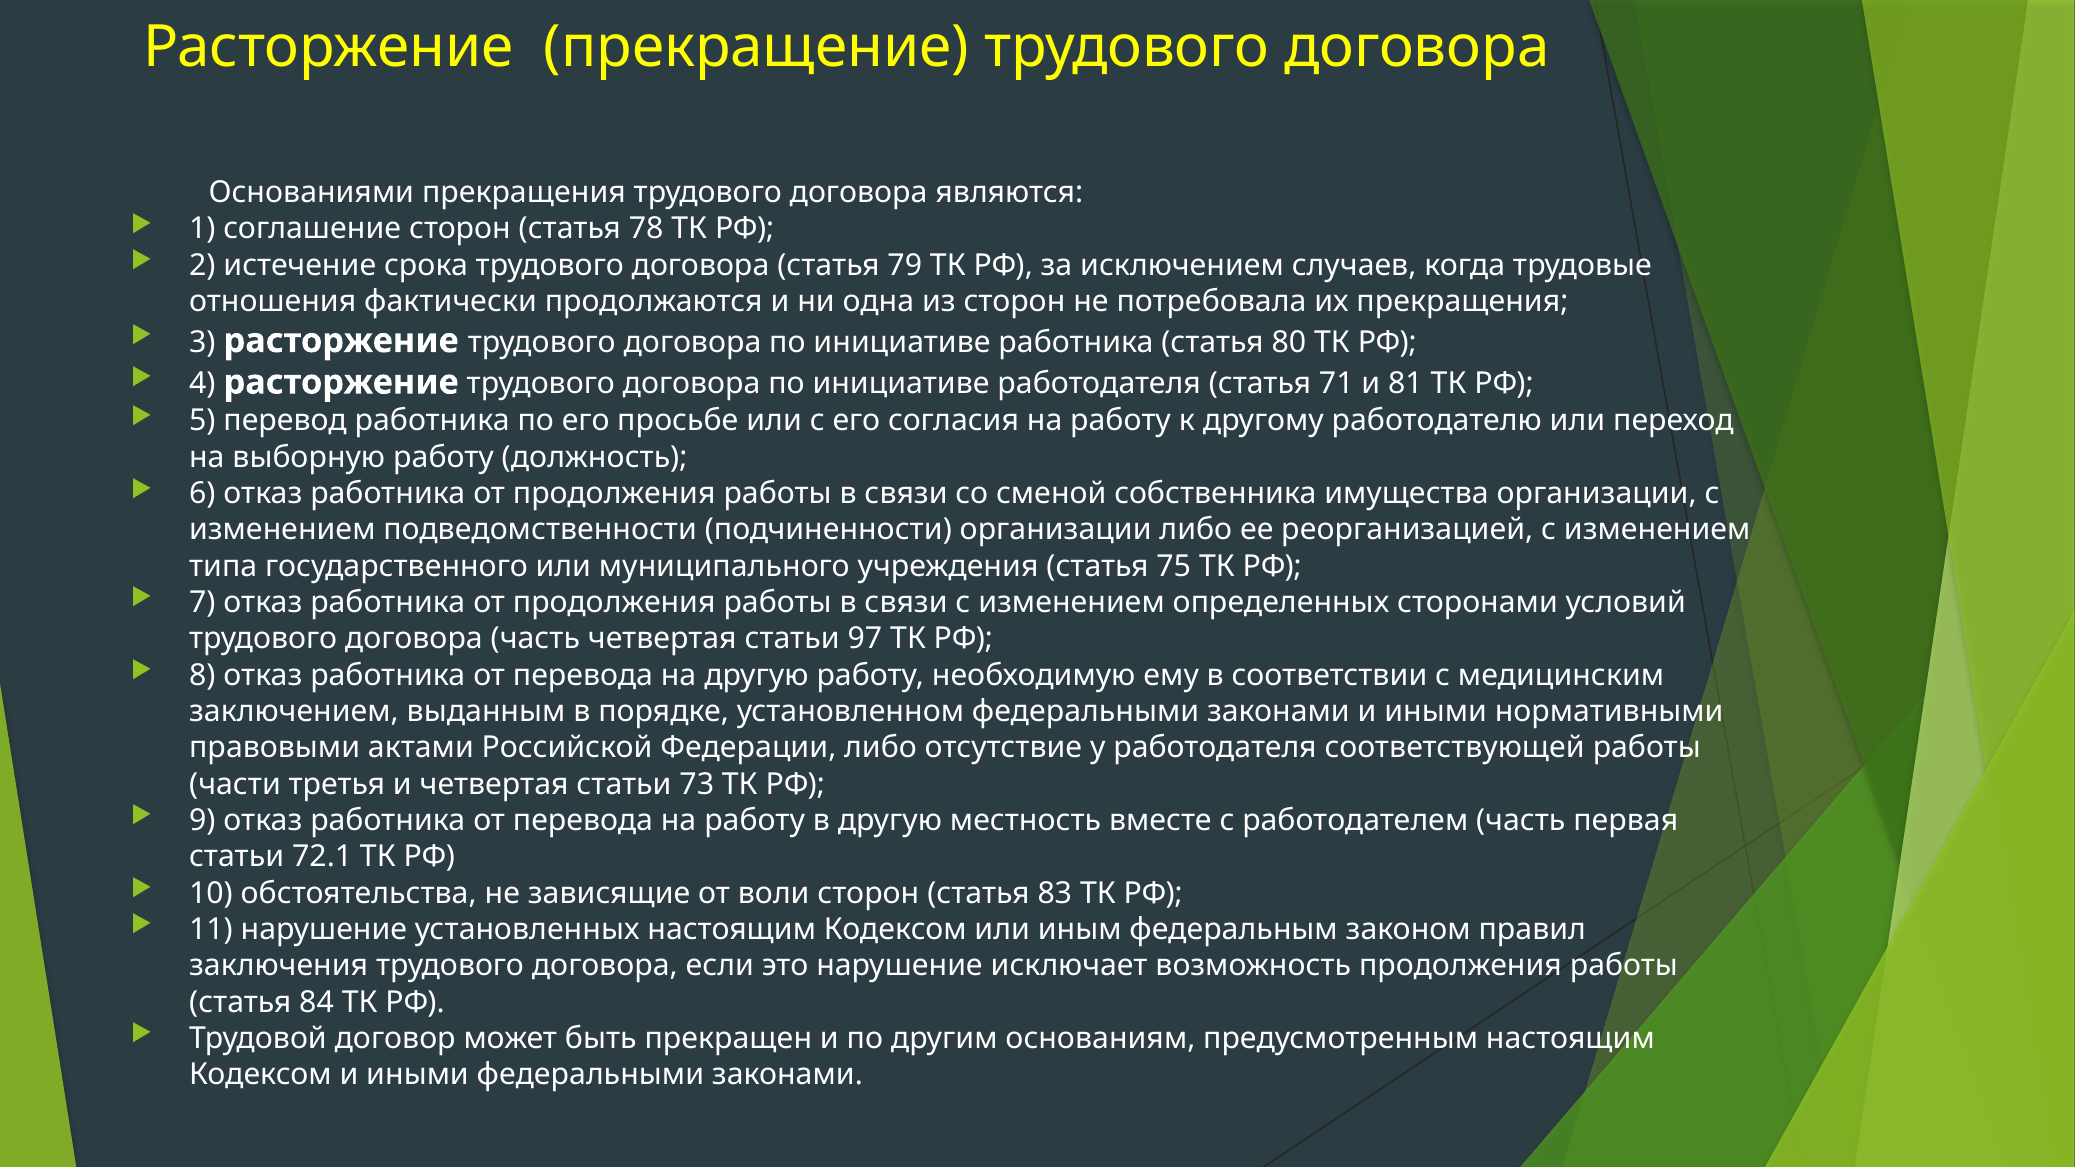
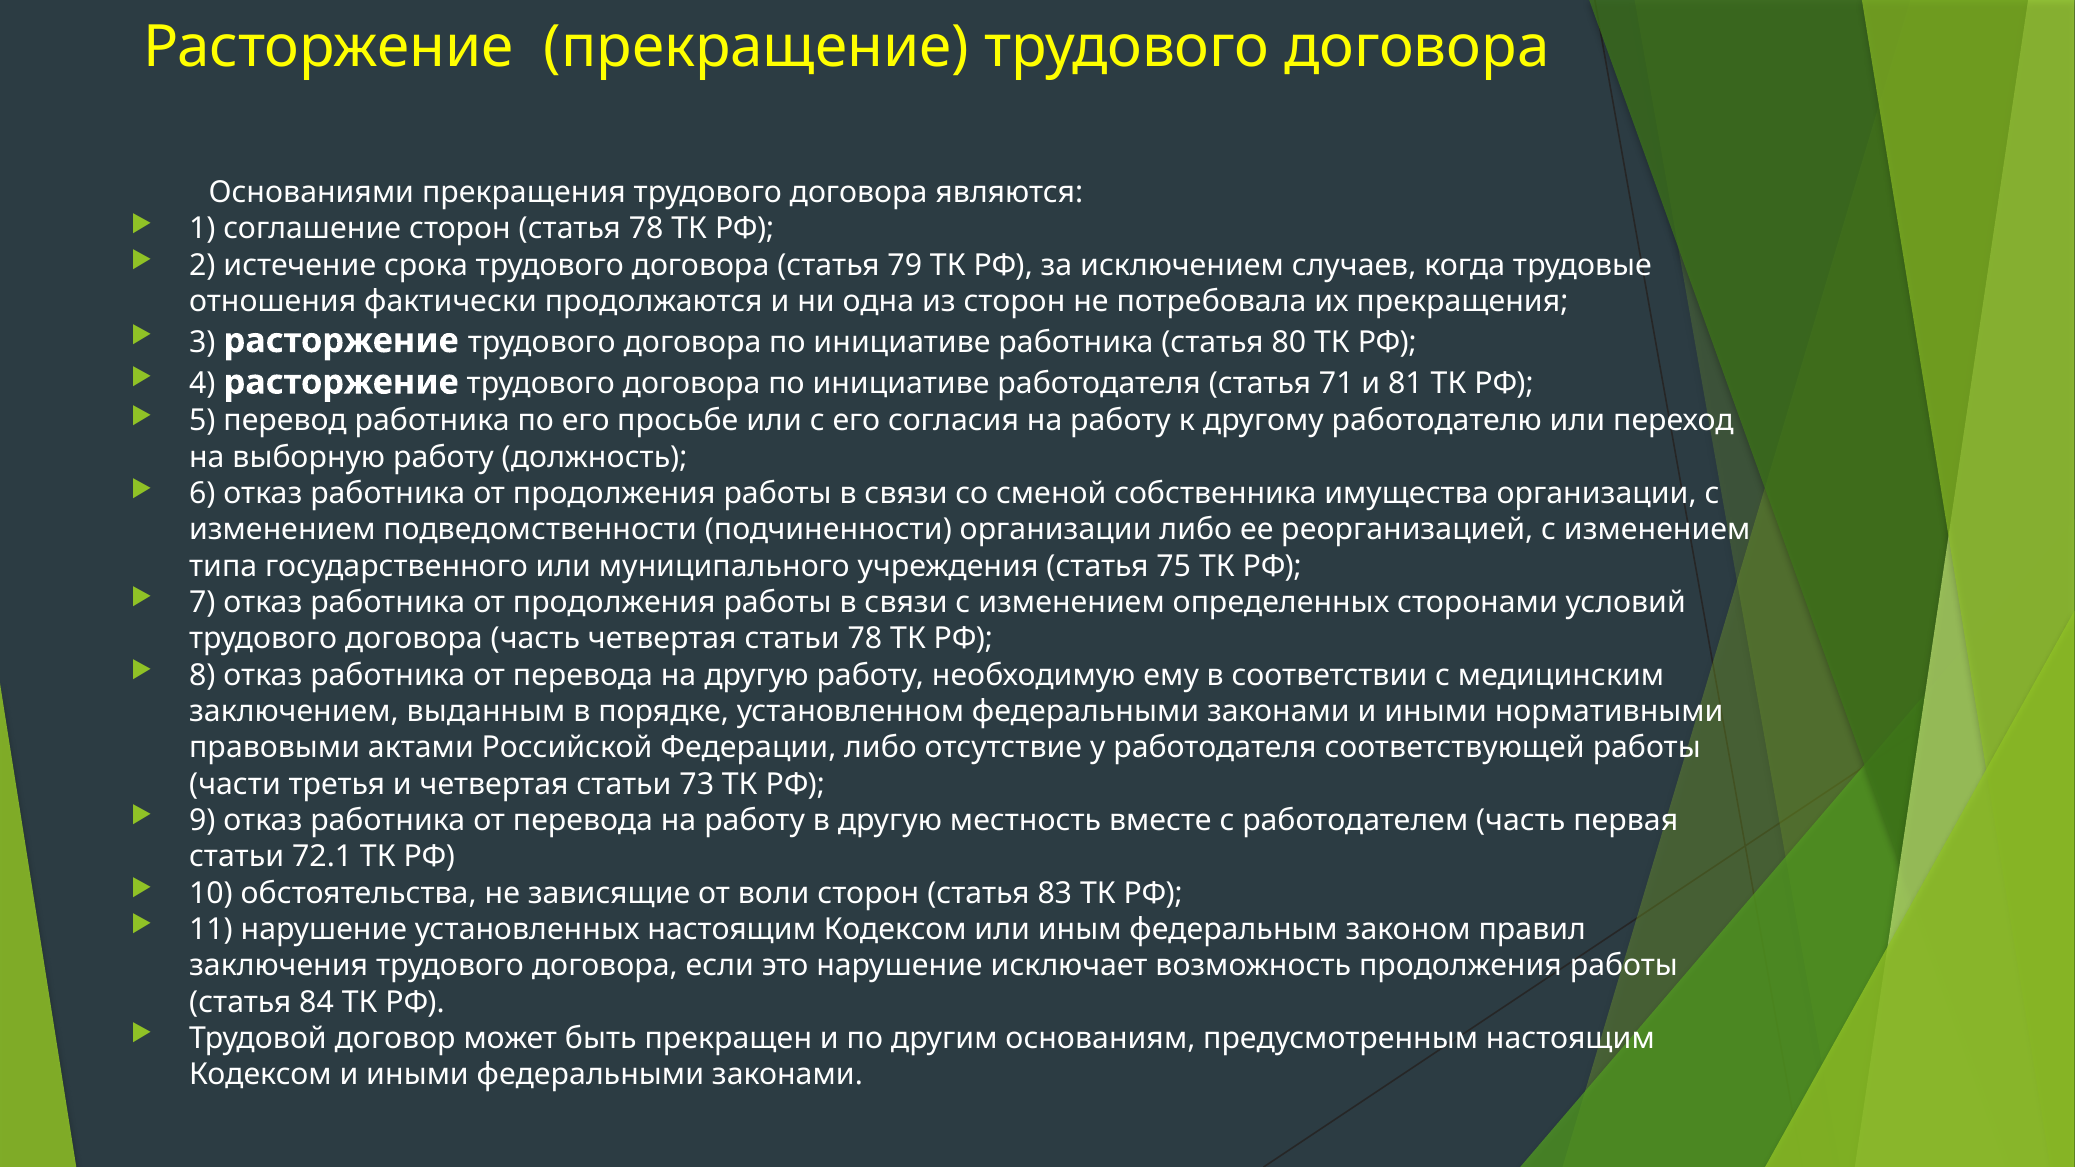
статьи 97: 97 -> 78 (865, 639)
